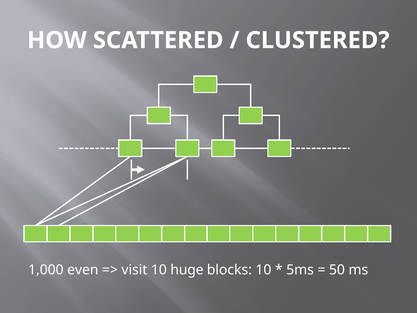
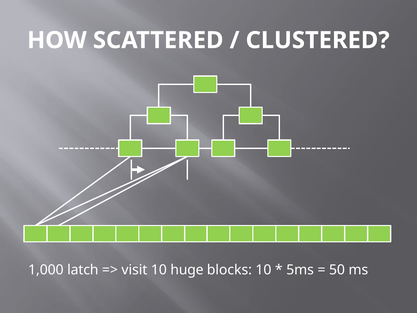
even: even -> latch (83, 270)
